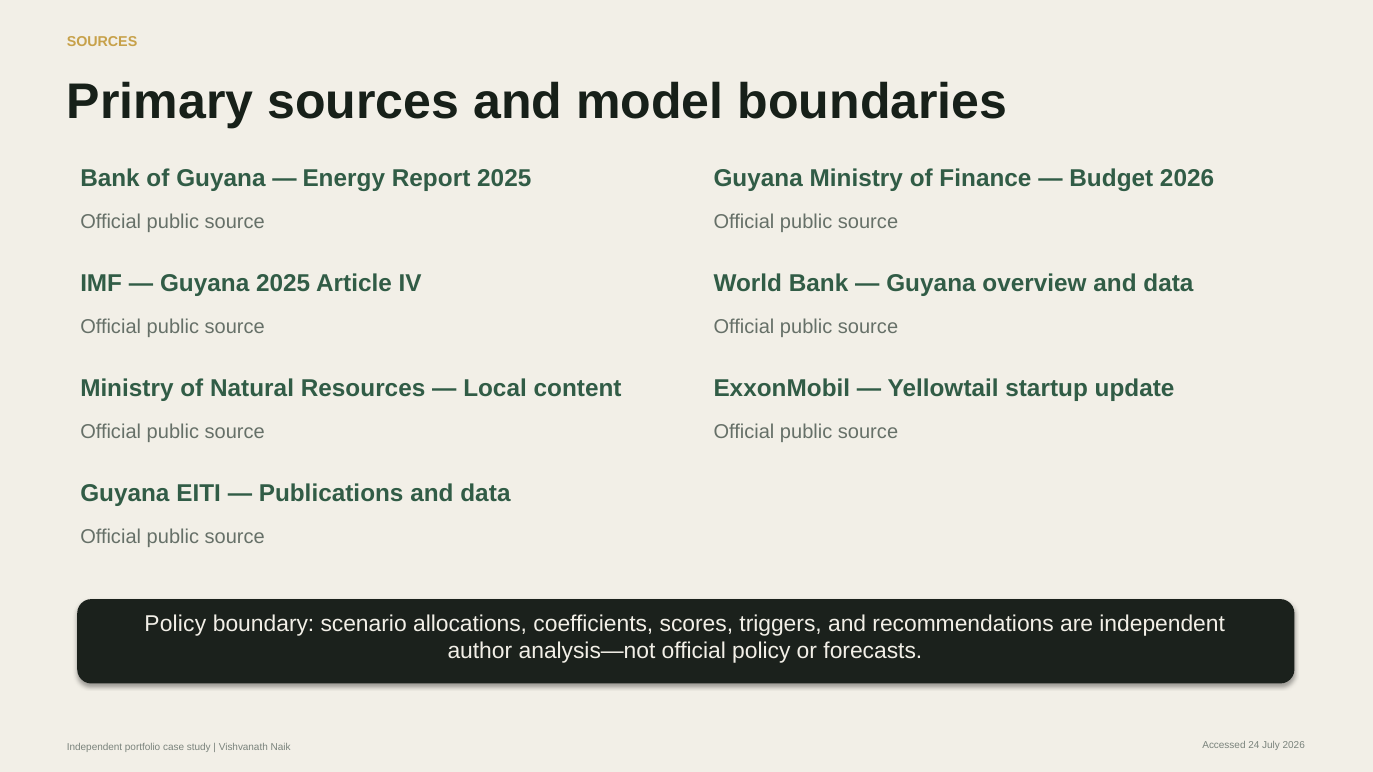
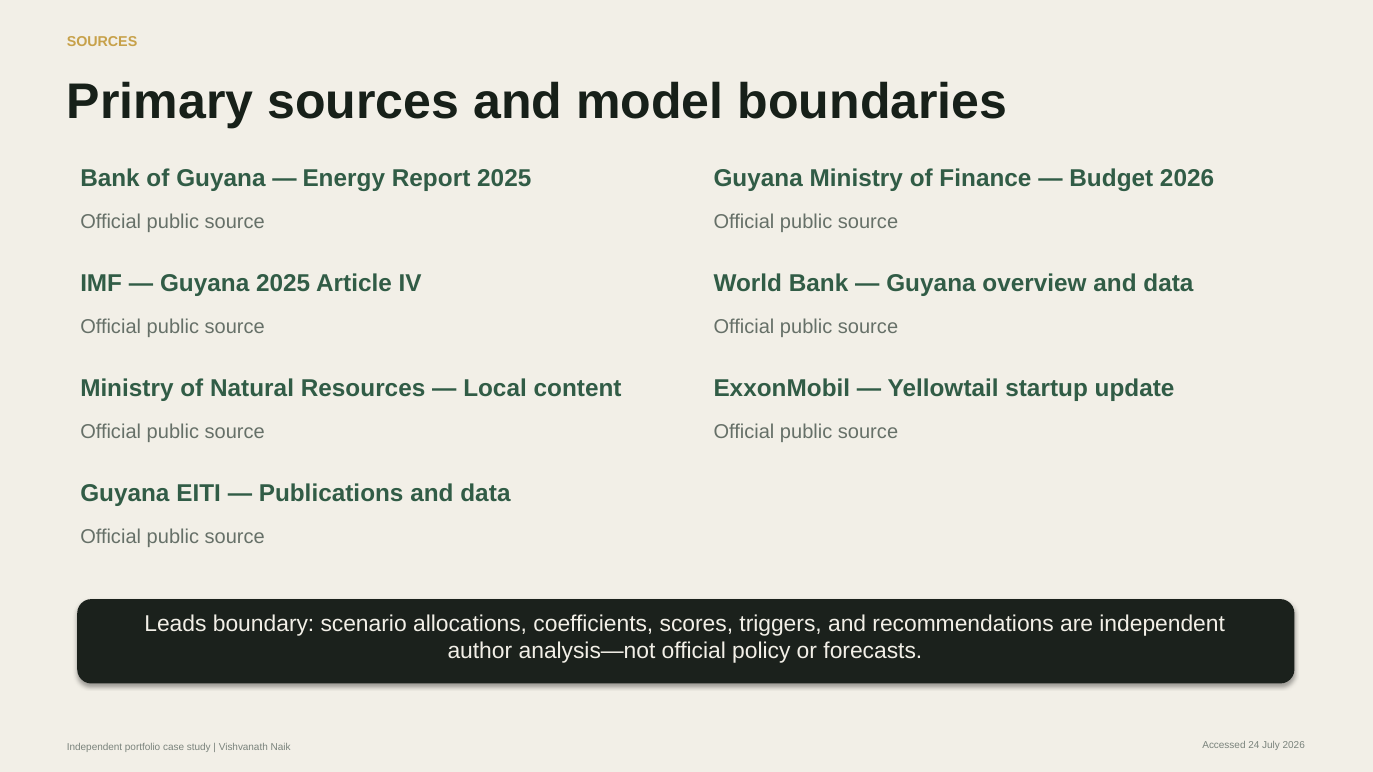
Policy: Policy -> Leads (175, 624)
